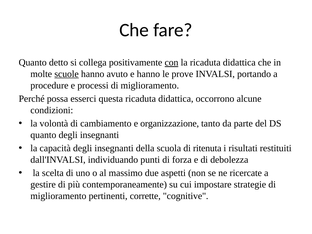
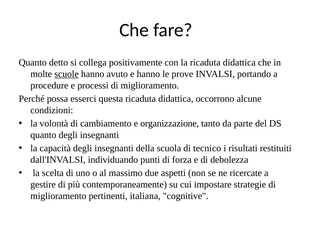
con underline: present -> none (172, 63)
ritenuta: ritenuta -> tecnico (207, 148)
corrette: corrette -> italiana (145, 196)
